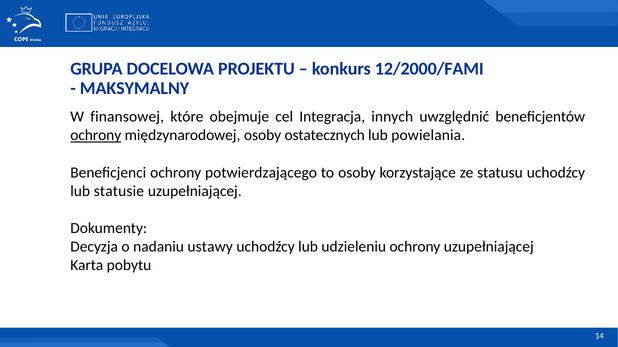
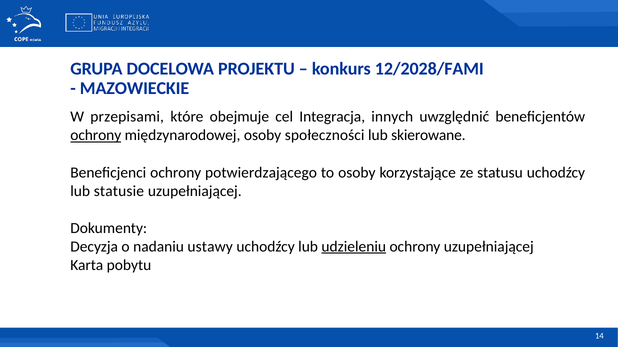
12/2000/FAMI: 12/2000/FAMI -> 12/2028/FAMI (429, 69)
MAKSYMALNY: MAKSYMALNY -> MAZOWIECKIE (135, 89)
finansowej: finansowej -> przepisami (127, 117)
ostatecznych: ostatecznych -> społeczności (325, 136)
powielania: powielania -> skierowane (428, 136)
udzieleniu underline: none -> present (354, 247)
